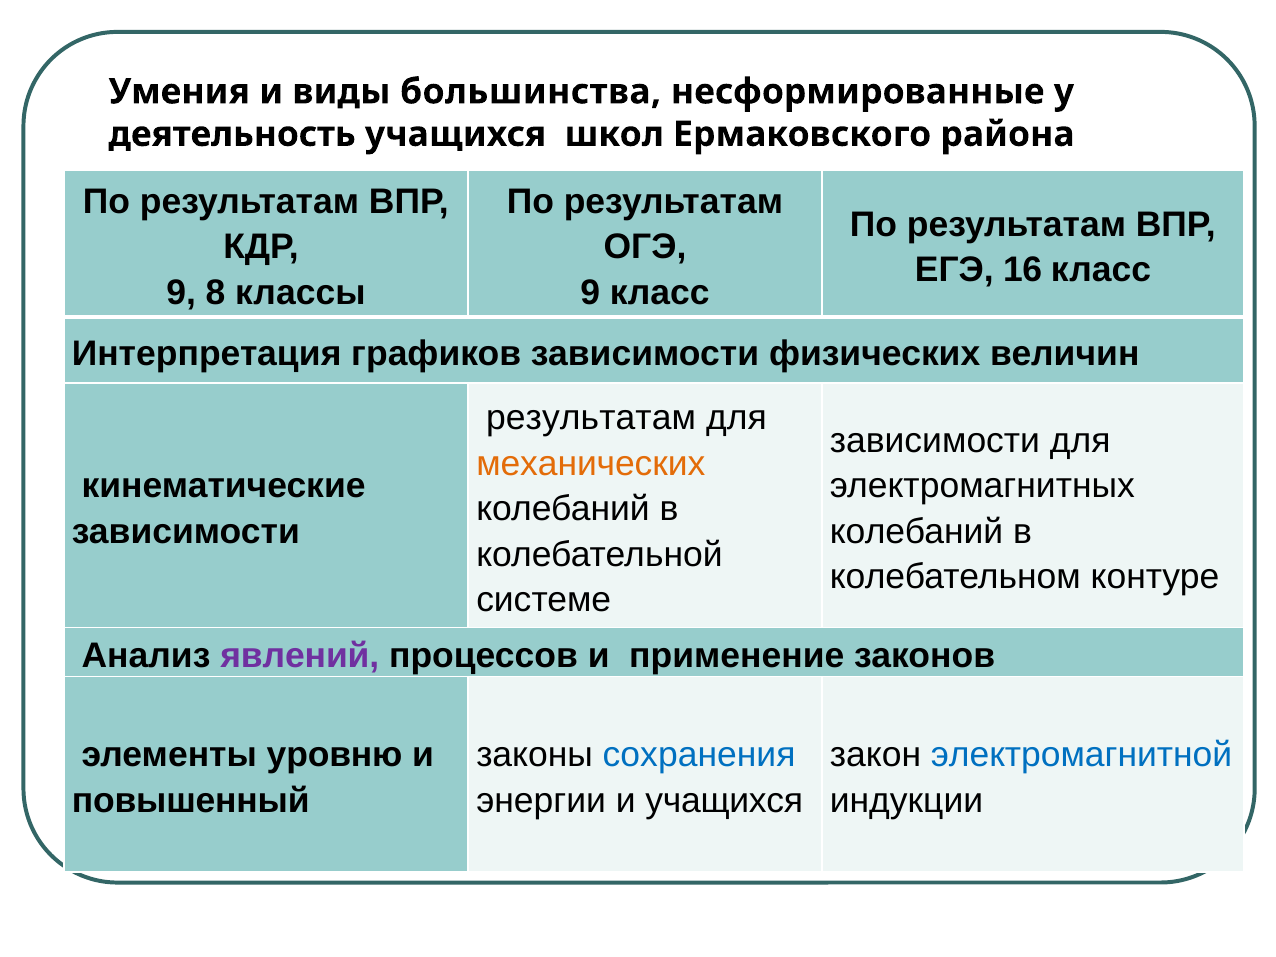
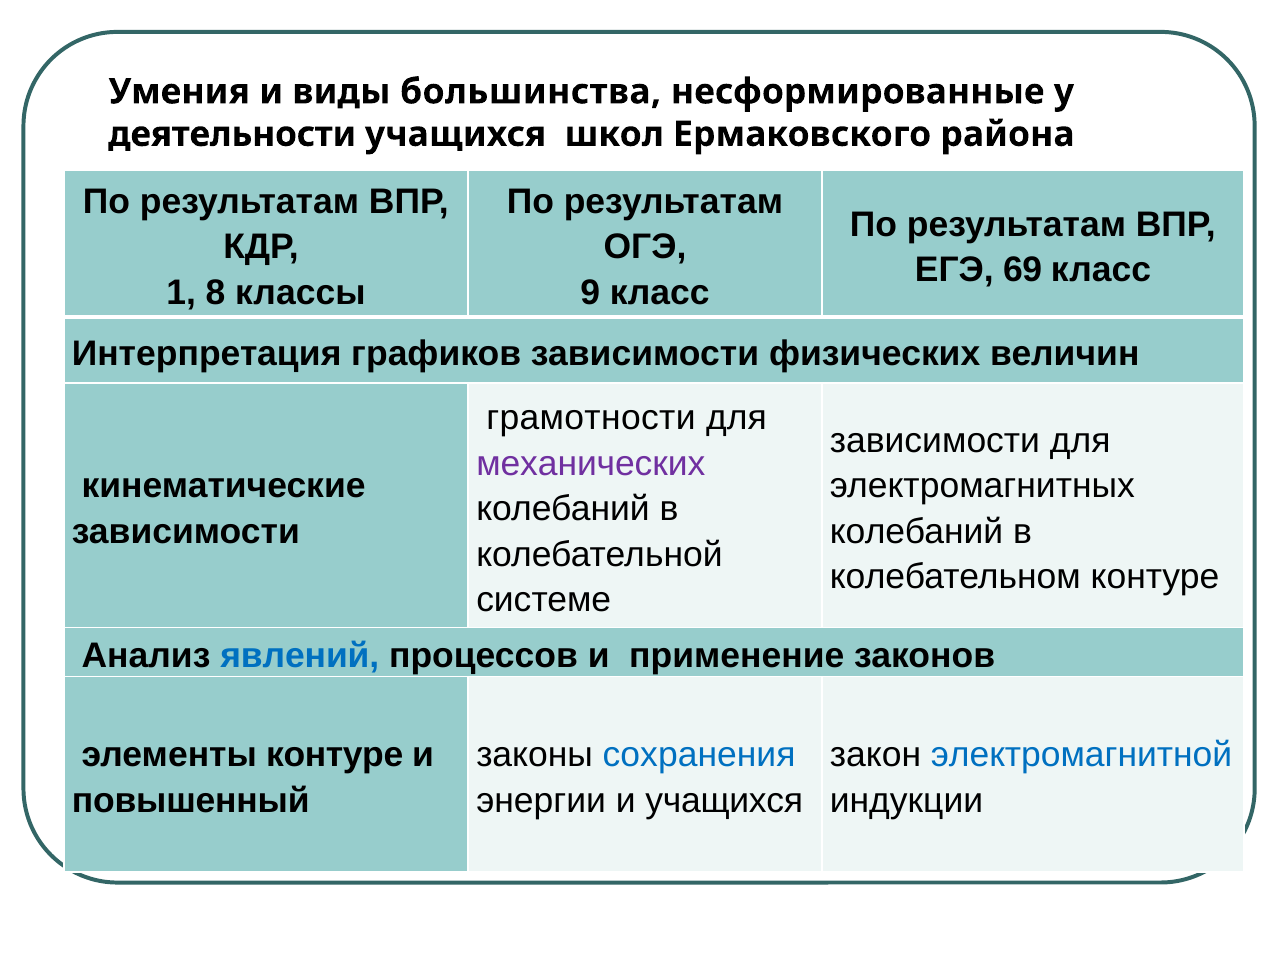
деятельность: деятельность -> деятельности (232, 134)
16: 16 -> 69 (1023, 270)
9: 9 -> 1 (181, 293)
результатам: результатам -> грамотности (591, 418)
механических colour: orange -> purple (591, 464)
явлений colour: purple -> blue (300, 656)
элементы уровню: уровню -> контуре (335, 755)
